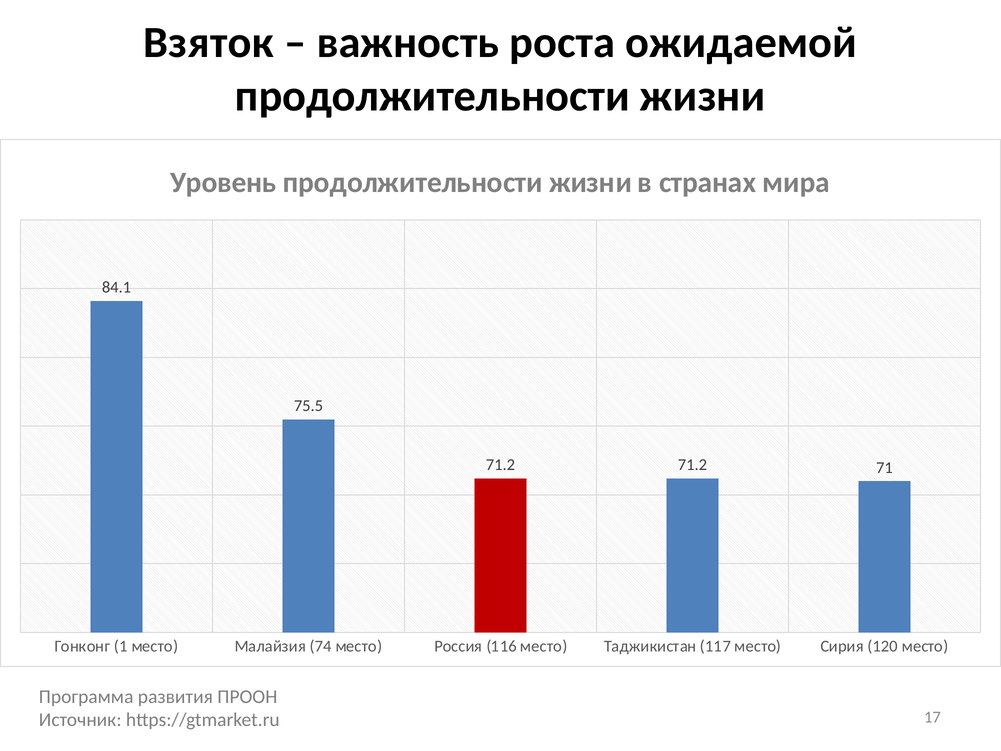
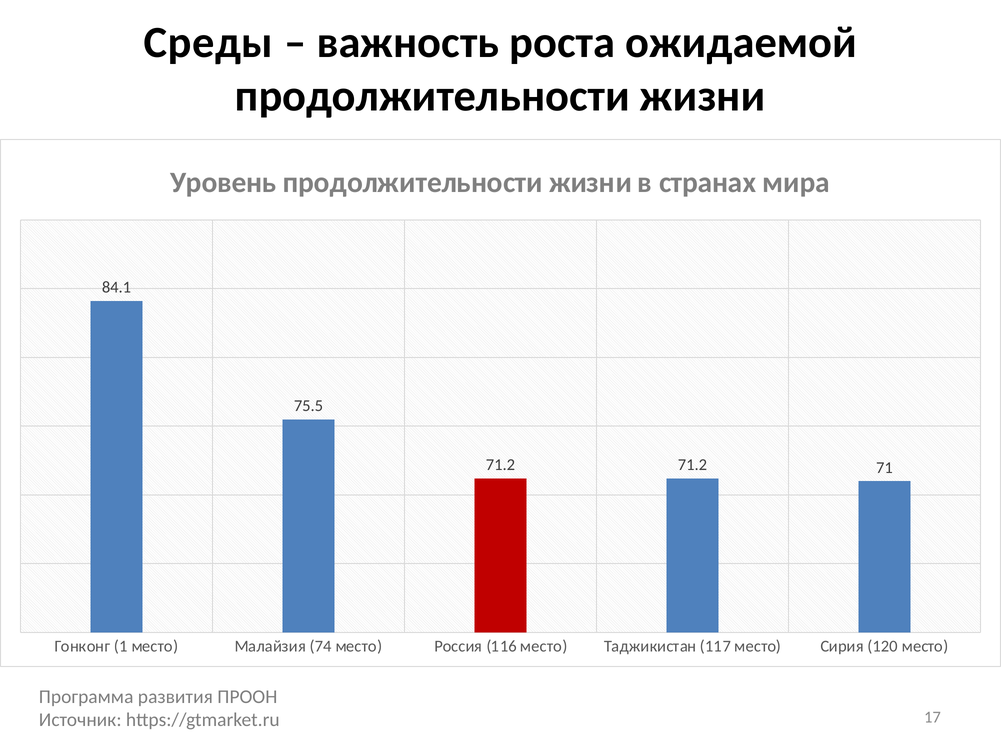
Взяток: Взяток -> Среды (209, 43)
